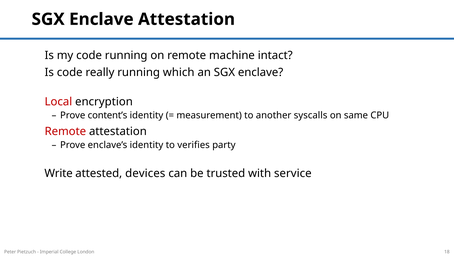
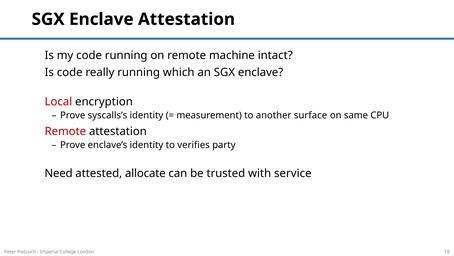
content’s: content’s -> syscalls’s (107, 115)
syscalls: syscalls -> surface (311, 115)
Write: Write -> Need (59, 173)
devices: devices -> allocate (145, 173)
